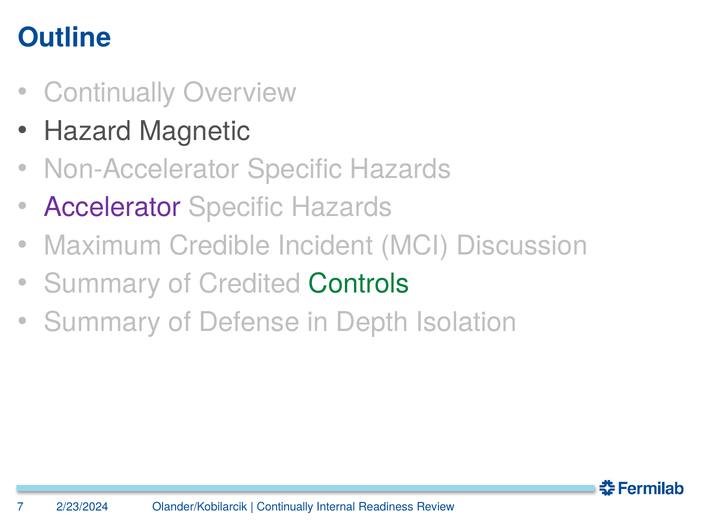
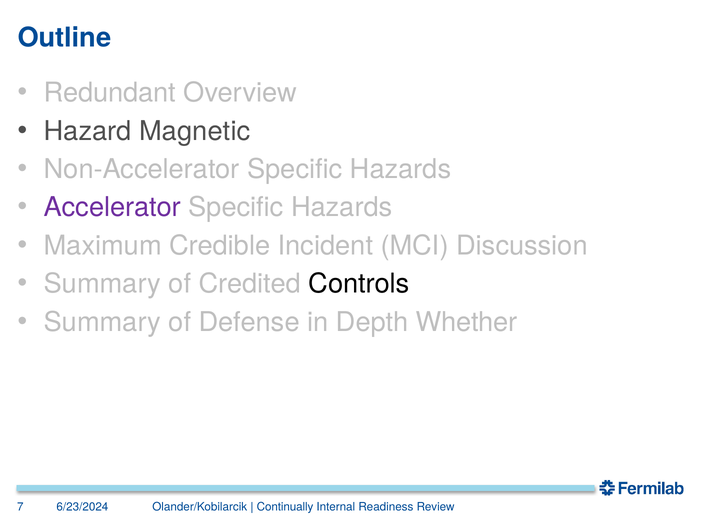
Continually: Continually -> Redundant (110, 93)
Controls colour: green -> black (359, 284)
Isolation: Isolation -> Whether (467, 322)
2/23/2024: 2/23/2024 -> 6/23/2024 (82, 506)
